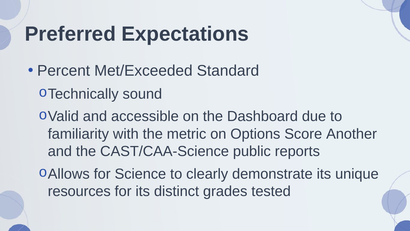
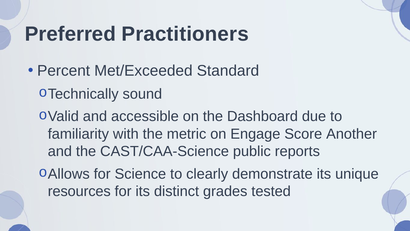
Expectations: Expectations -> Practitioners (185, 34)
Options: Options -> Engage (255, 134)
